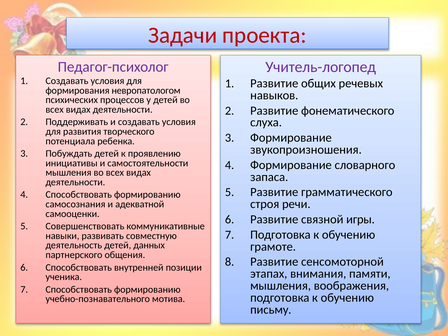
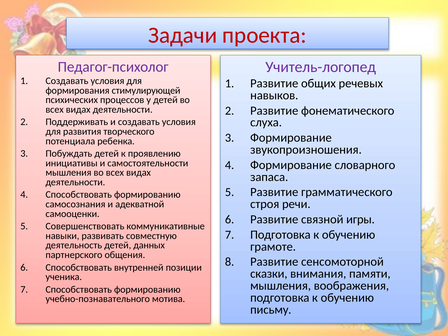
невропатологом: невропатологом -> стимулирующей (146, 90)
этапах: этапах -> сказки (269, 274)
